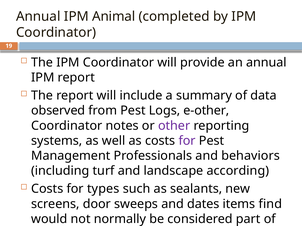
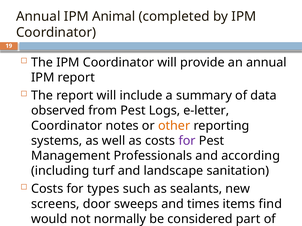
e-other: e-other -> e-letter (206, 111)
other colour: purple -> orange (174, 126)
behaviors: behaviors -> according (251, 156)
according: according -> sanitation (238, 171)
dates: dates -> times (203, 204)
